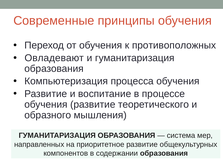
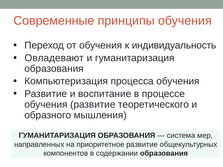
противоположных: противоположных -> индивидуальность (174, 45)
